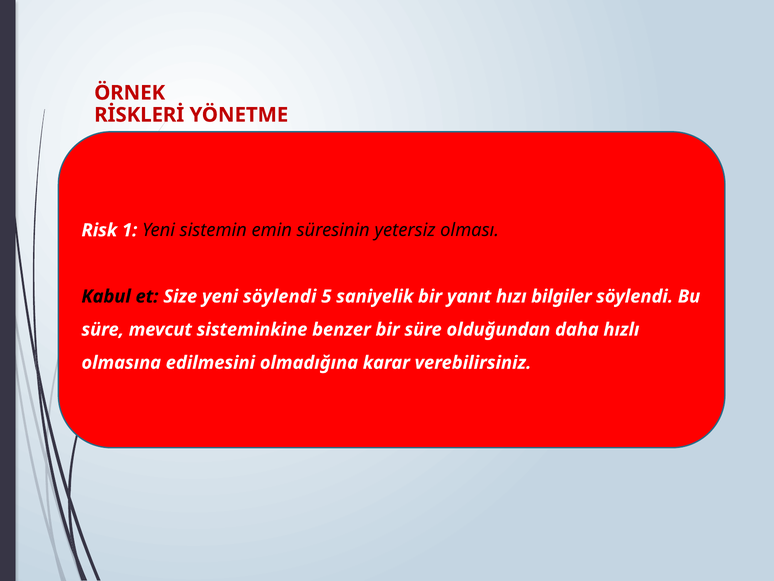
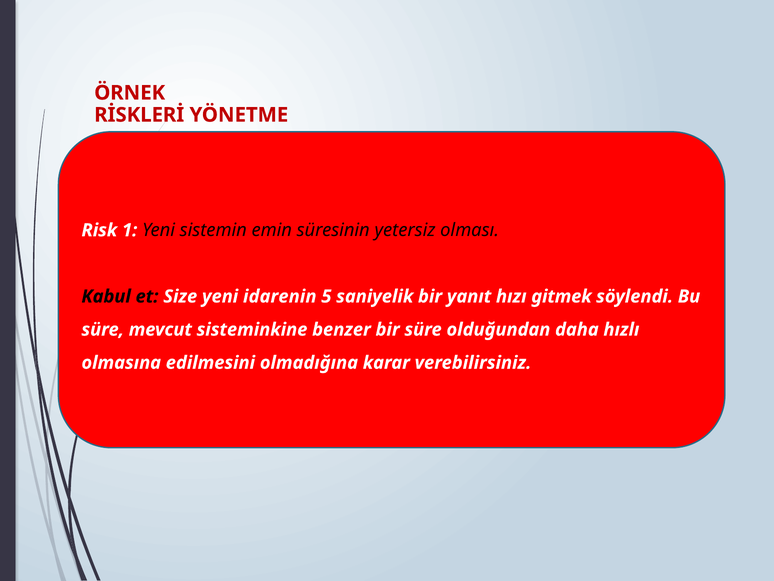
yeni söylendi: söylendi -> idarenin (280, 296)
bilgiler: bilgiler -> gitmek (561, 296)
